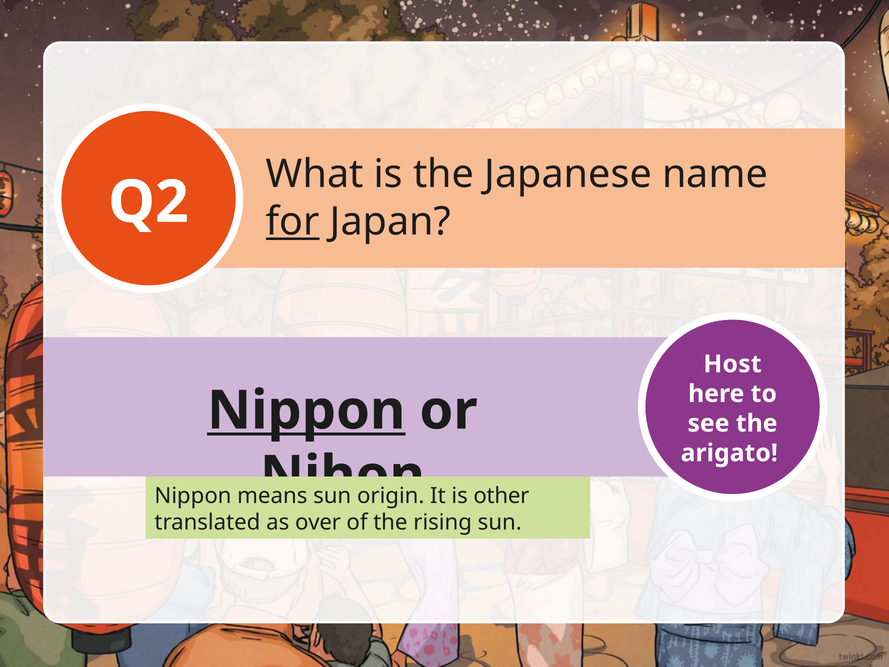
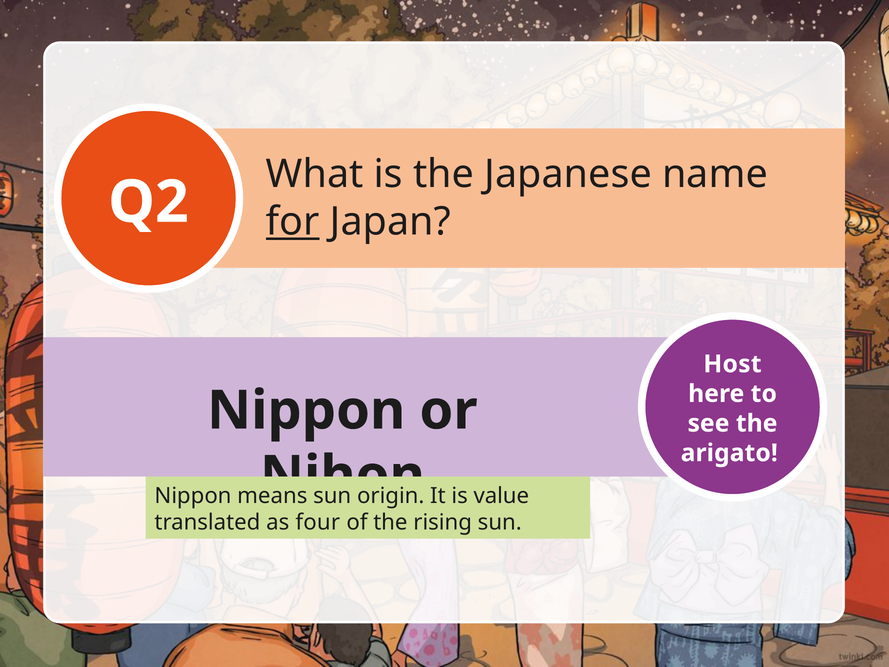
Nippon underline: present -> none (306, 410)
other: other -> value (501, 496)
over: over -> four (318, 522)
